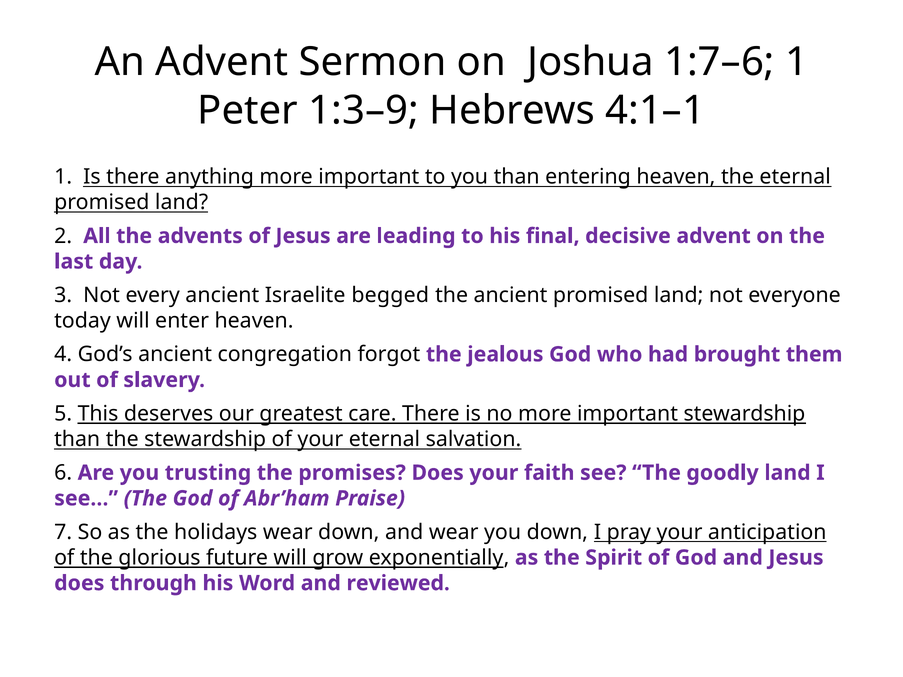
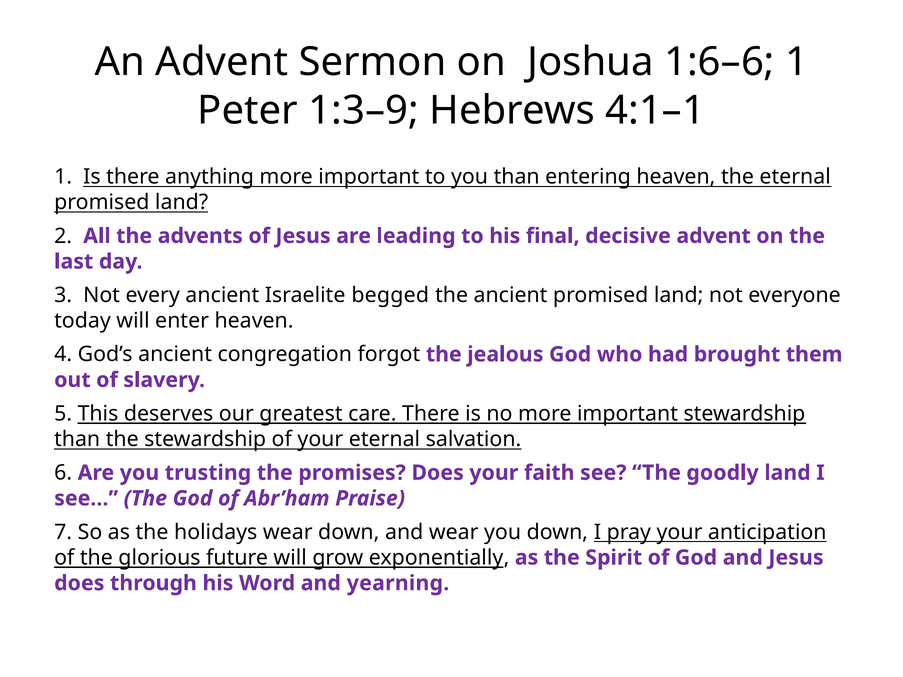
1:7–6: 1:7–6 -> 1:6–6 (719, 62)
reviewed: reviewed -> yearning (398, 583)
